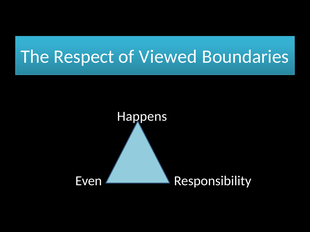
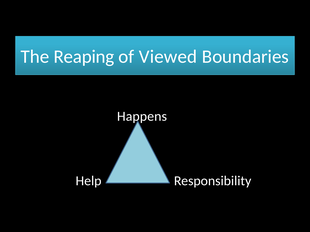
Respect: Respect -> Reaping (84, 57)
Even: Even -> Help (89, 181)
